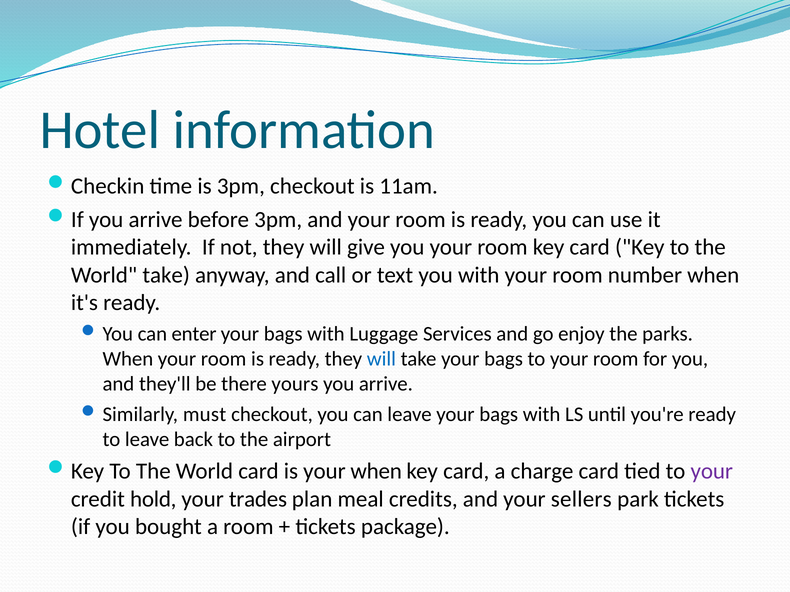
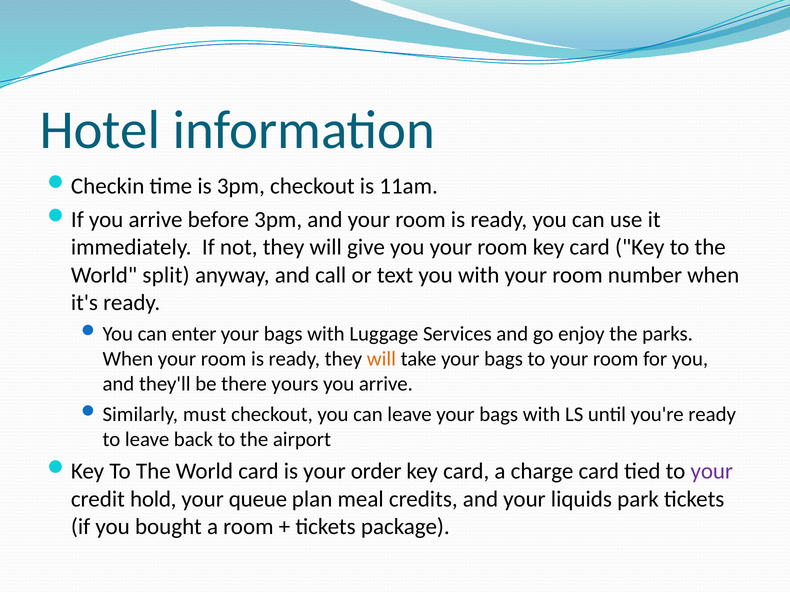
World take: take -> split (166, 275)
will colour: blue -> orange (381, 359)
your when: when -> order (376, 472)
trades: trades -> queue (258, 499)
sellers: sellers -> liquids (581, 499)
